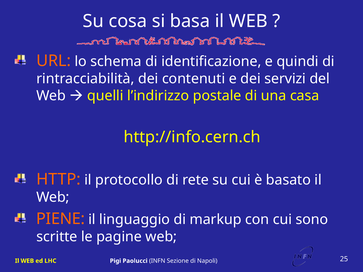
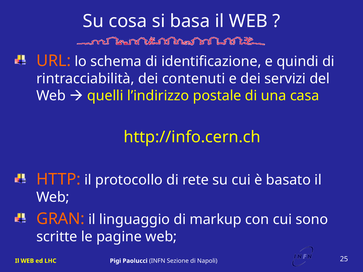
PIENE: PIENE -> GRAN (61, 219)
